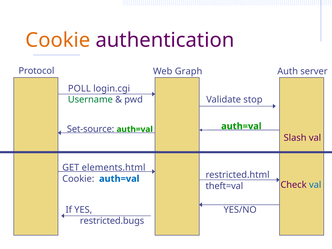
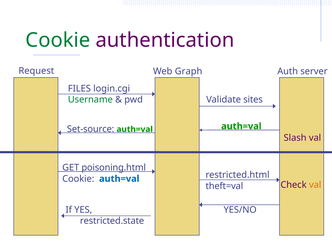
Cookie colour: orange -> green (58, 40)
Protocol: Protocol -> Request (36, 71)
POLL: POLL -> FILES (79, 89)
stop: stop -> sites (253, 100)
elements.html: elements.html -> poisoning.html (114, 168)
val colour: blue -> orange (315, 185)
restricted.bugs: restricted.bugs -> restricted.state (112, 221)
